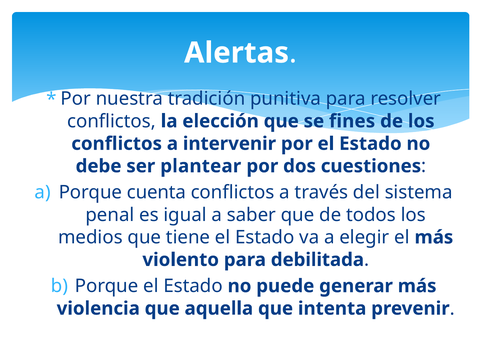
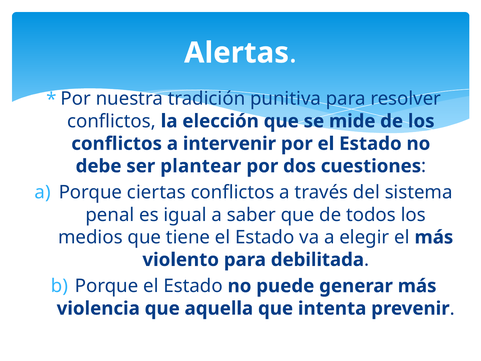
fines: fines -> mide (352, 121)
cuenta: cuenta -> ciertas (156, 192)
